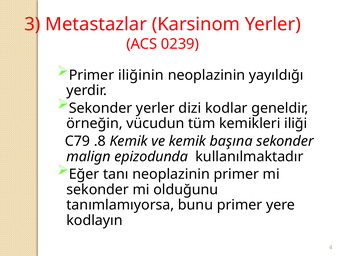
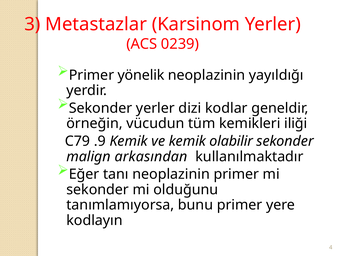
iliğinin: iliğinin -> yönelik (141, 75)
.8: .8 -> .9 (100, 141)
başına: başına -> olabilir (231, 141)
epizodunda: epizodunda -> arkasından (151, 157)
